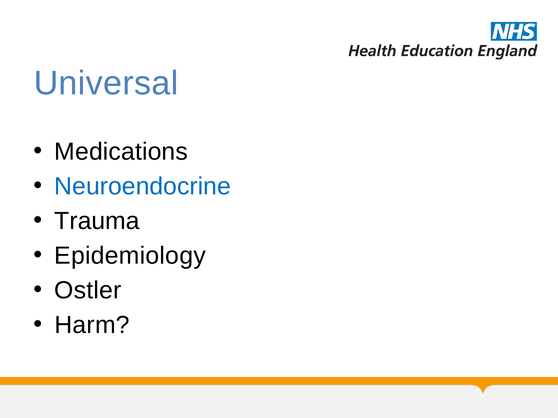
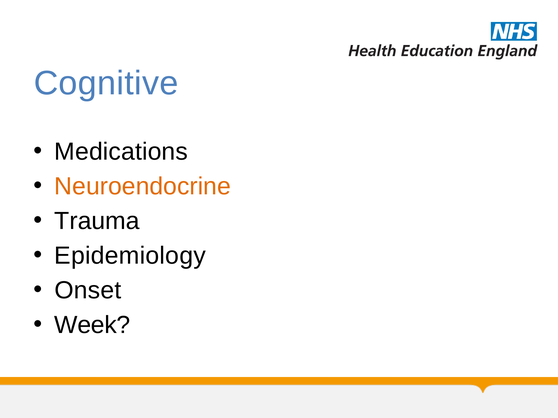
Universal: Universal -> Cognitive (106, 83)
Neuroendocrine colour: blue -> orange (143, 186)
Ostler: Ostler -> Onset (88, 291)
Harm: Harm -> Week (92, 325)
